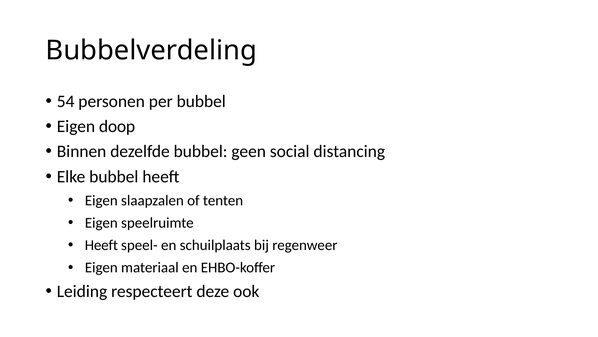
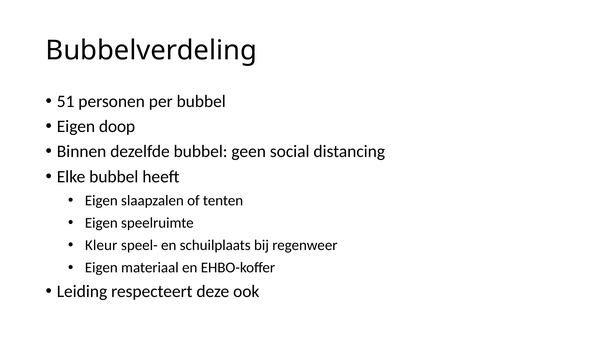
54: 54 -> 51 (66, 101)
Heeft: Heeft -> Kleur (101, 245)
